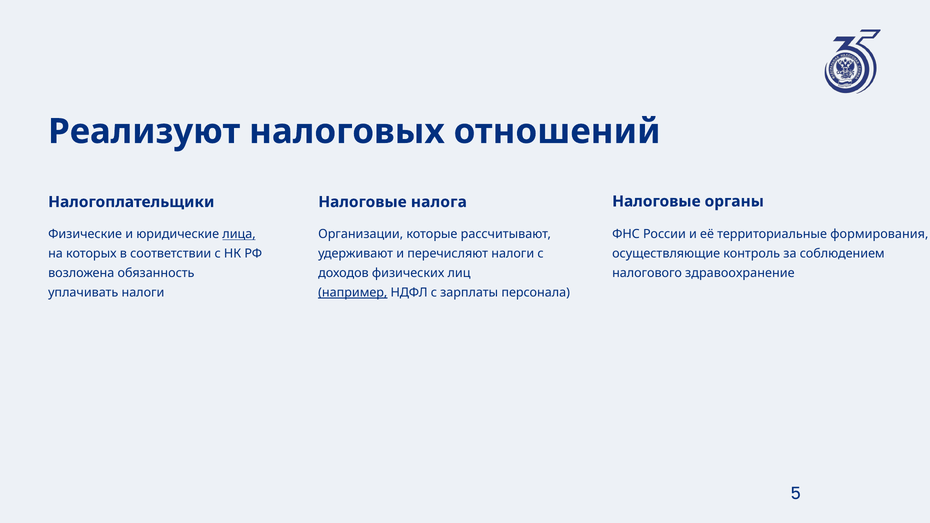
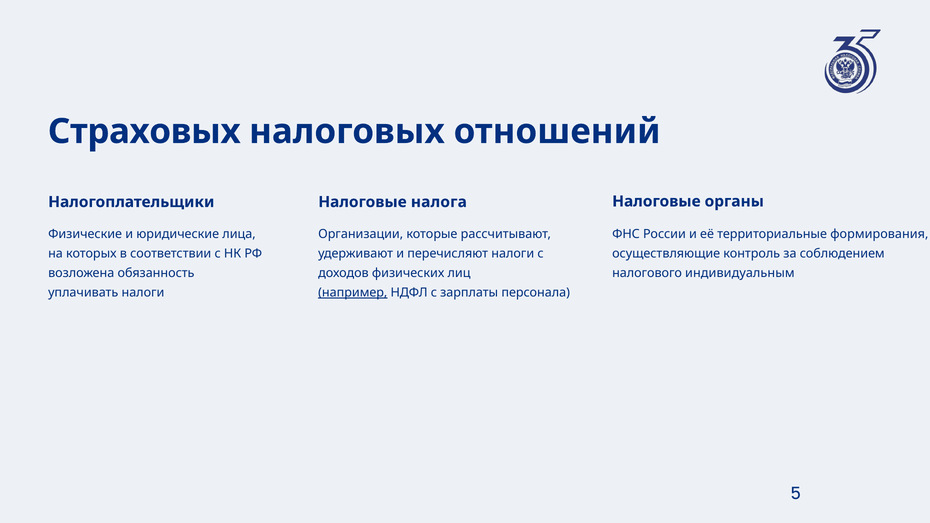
Реализуют: Реализуют -> Страховых (144, 132)
лица underline: present -> none (239, 234)
здравоохранение: здравоохранение -> индивидуальным (740, 273)
